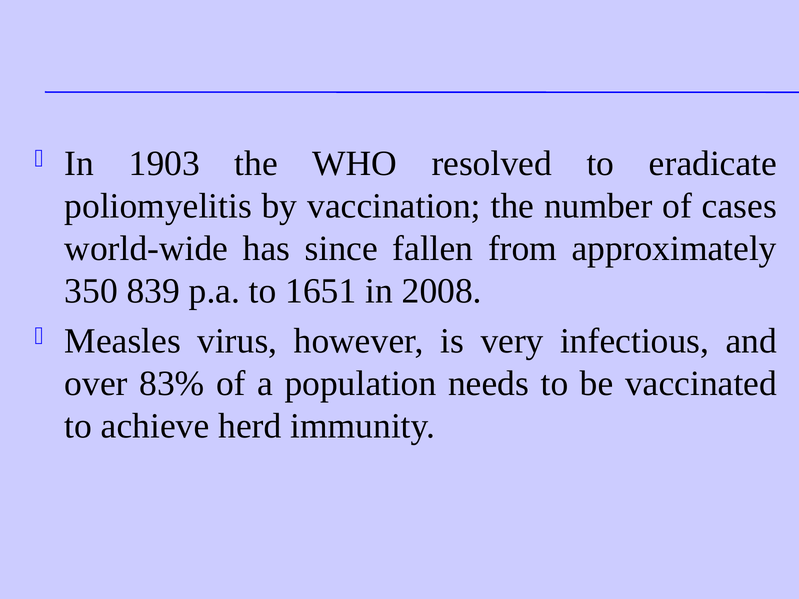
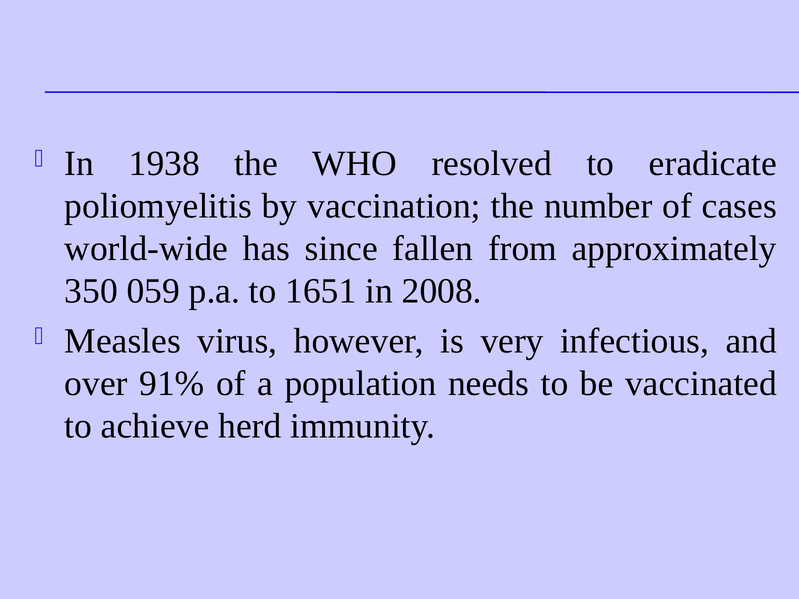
1903: 1903 -> 1938 (164, 164)
839: 839 -> 059 (153, 291)
83%: 83% -> 91% (172, 384)
